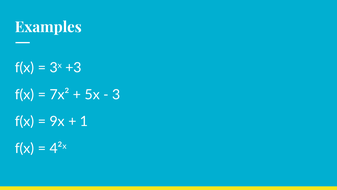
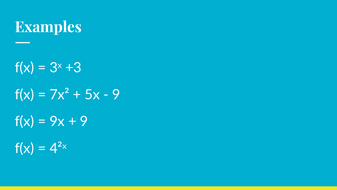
3: 3 -> 9 (116, 94)
1: 1 -> 9 (84, 121)
